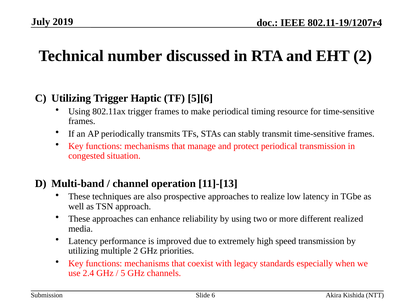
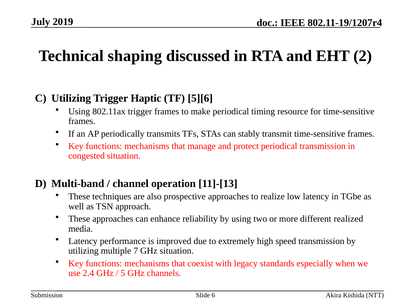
number: number -> shaping (135, 56)
multiple 2: 2 -> 7 (136, 251)
GHz priorities: priorities -> situation (177, 251)
